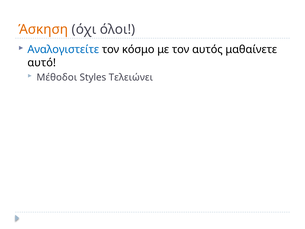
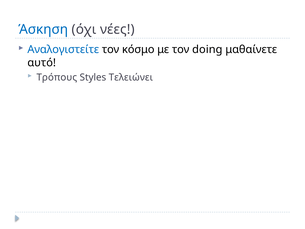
Άσκηση colour: orange -> blue (43, 29)
όλοι: όλοι -> νέες (117, 29)
αυτός: αυτός -> doing (207, 50)
Μέθοδοι: Μέθοδοι -> Τρόπους (57, 77)
